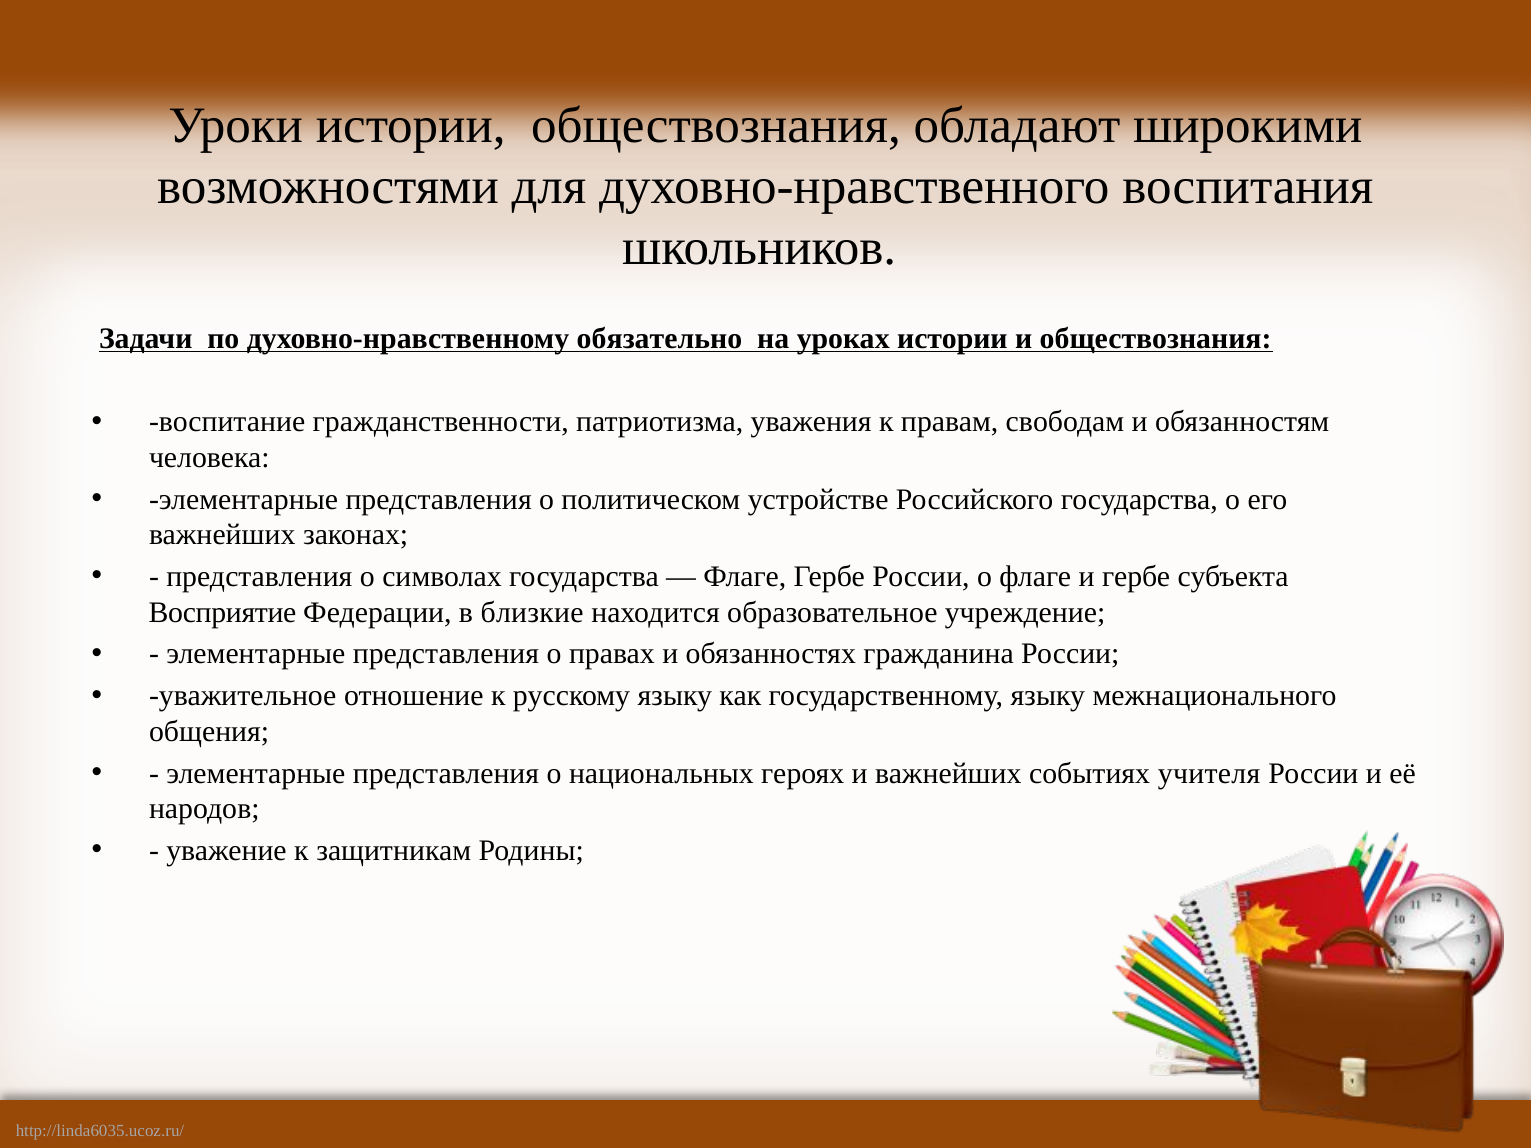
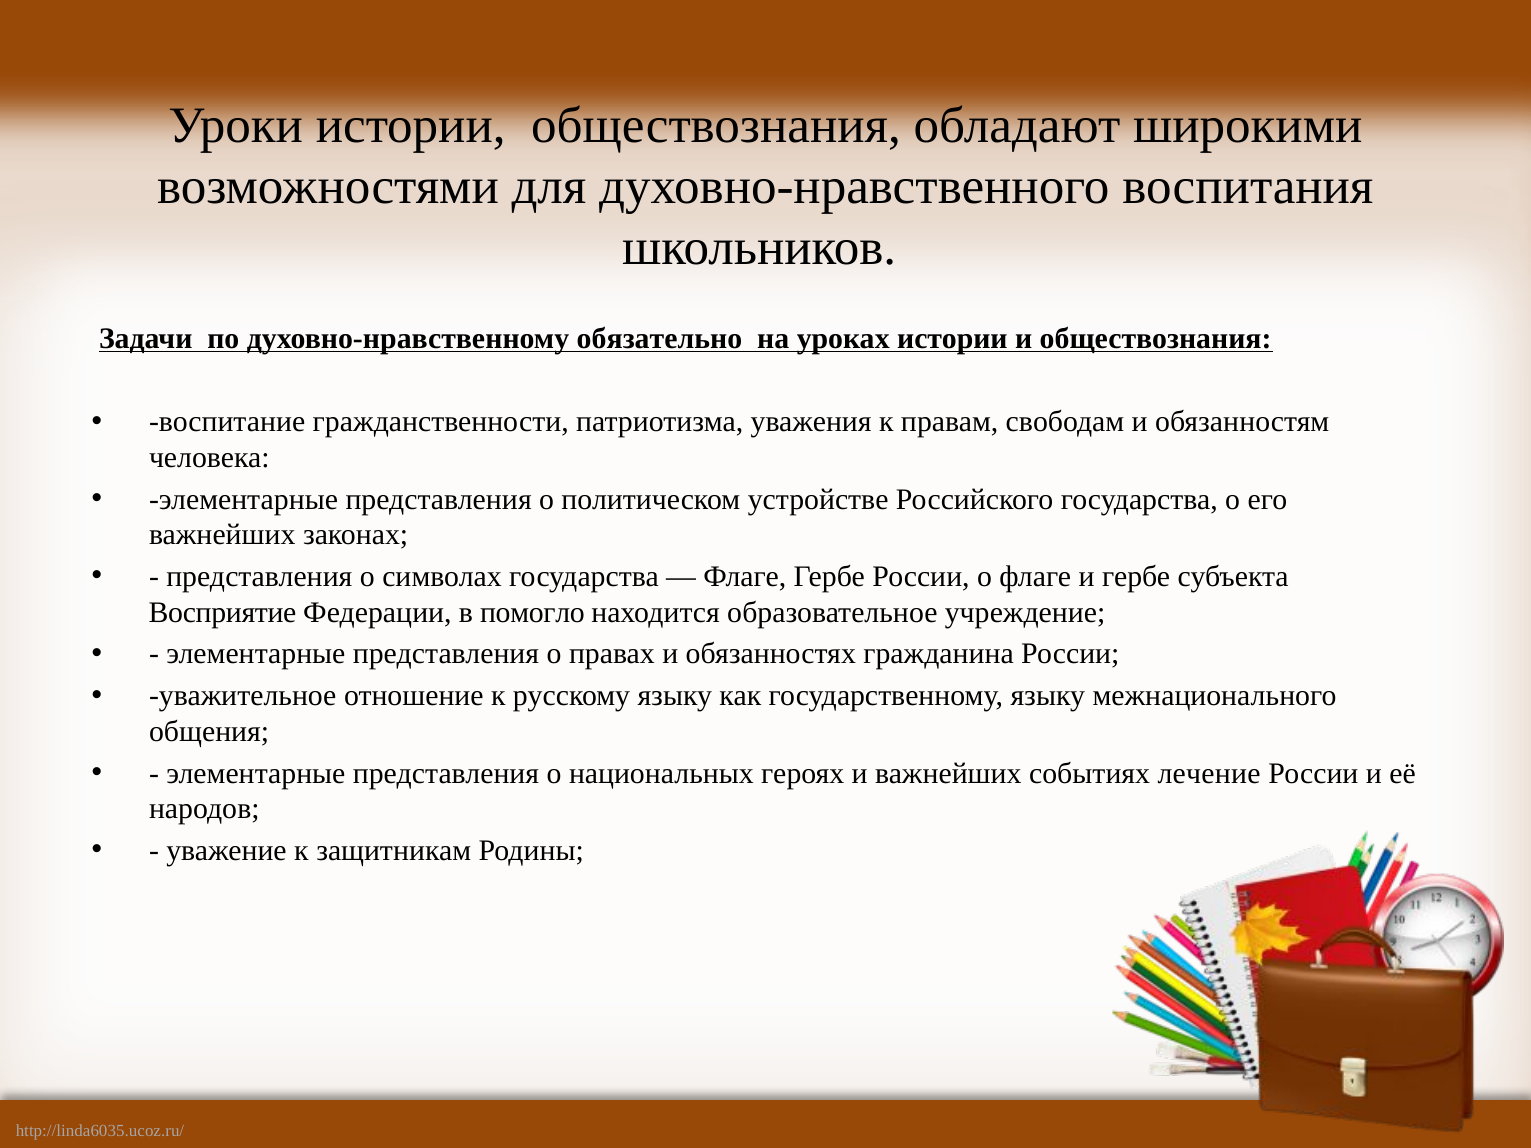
близкие: близкие -> помогло (532, 613)
учителя: учителя -> лечение (1209, 773)
